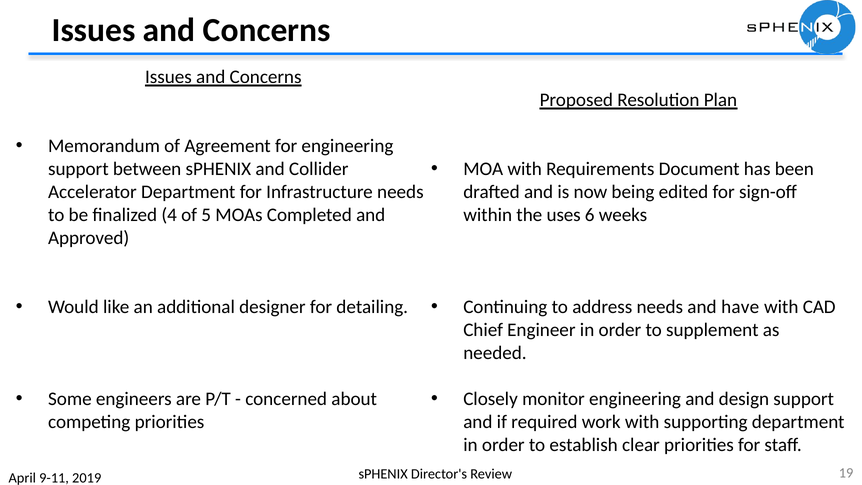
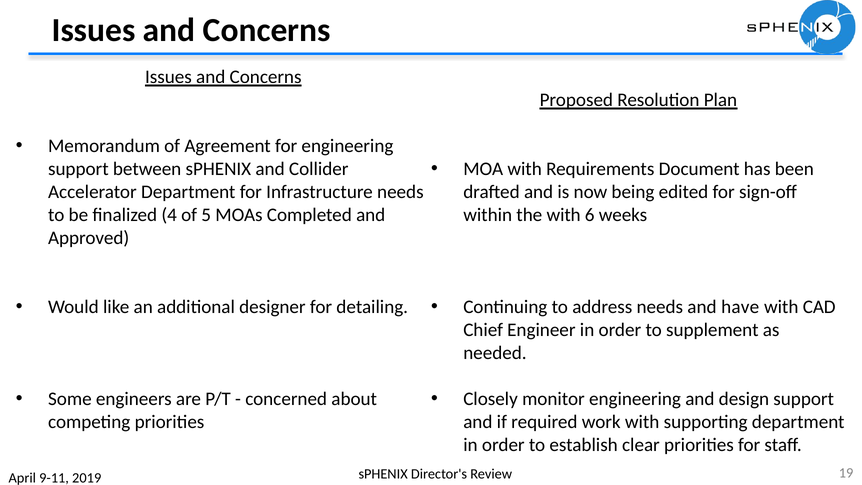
the uses: uses -> with (564, 215)
